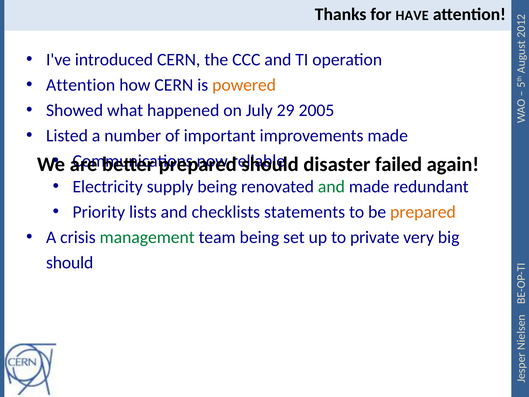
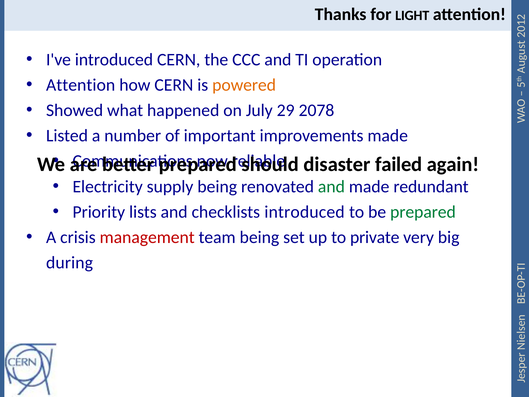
HAVE: HAVE -> LIGHT (412, 16)
2005: 2005 -> 2078 (316, 110)
checklists statements: statements -> introduced (305, 212)
prepared colour: orange -> green (423, 212)
management colour: green -> red (147, 237)
should: should -> during (70, 263)
